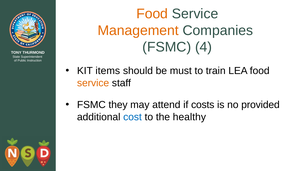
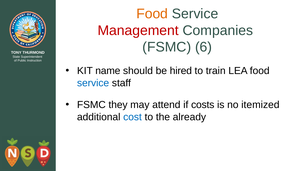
Management colour: orange -> red (138, 30)
4: 4 -> 6 (204, 47)
items: items -> name (108, 71)
must: must -> hired (181, 71)
service colour: orange -> blue (93, 83)
provided: provided -> itemized (260, 105)
healthy: healthy -> already (189, 117)
